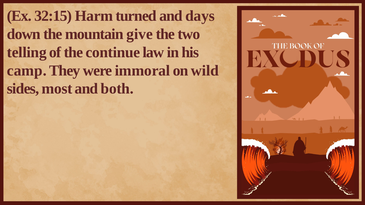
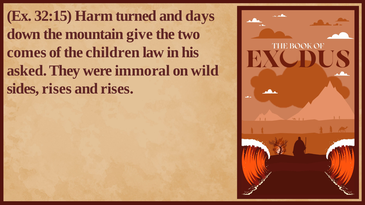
telling: telling -> comes (27, 52)
continue: continue -> children (113, 52)
camp: camp -> asked (27, 71)
sides most: most -> rises (57, 89)
and both: both -> rises (117, 89)
